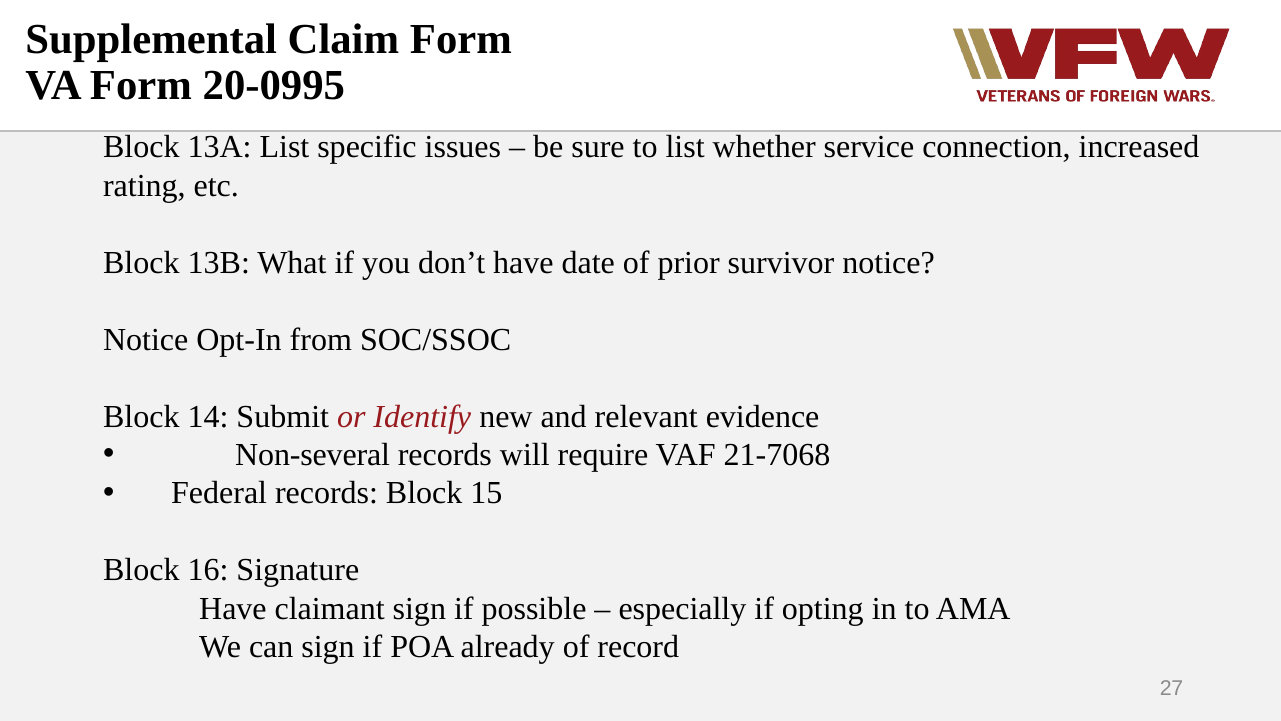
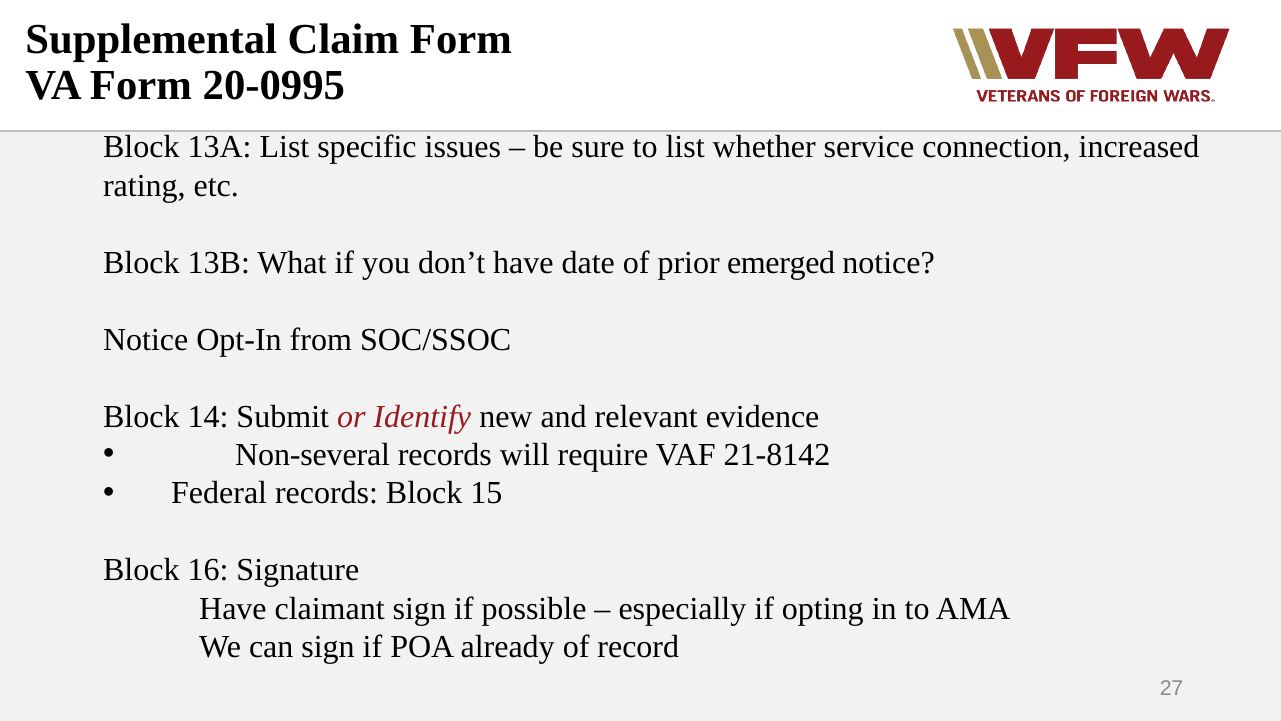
survivor: survivor -> emerged (781, 262)
21-7068: 21-7068 -> 21-8142 (777, 455)
